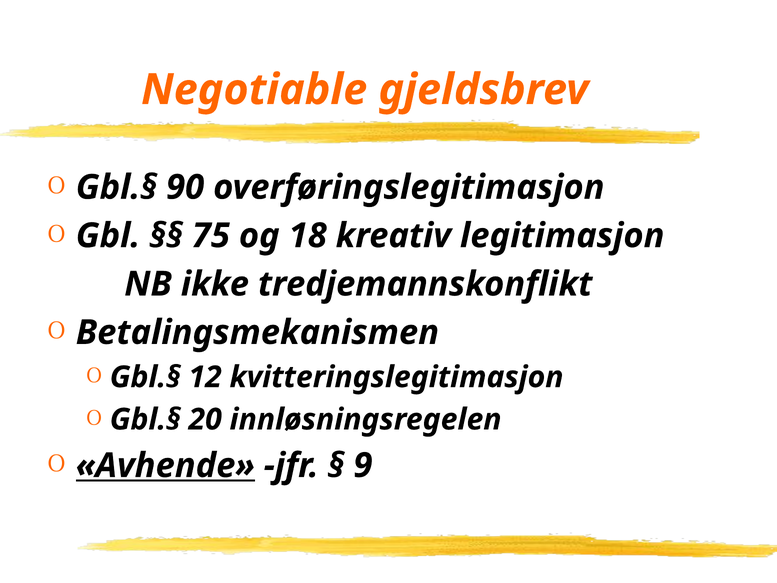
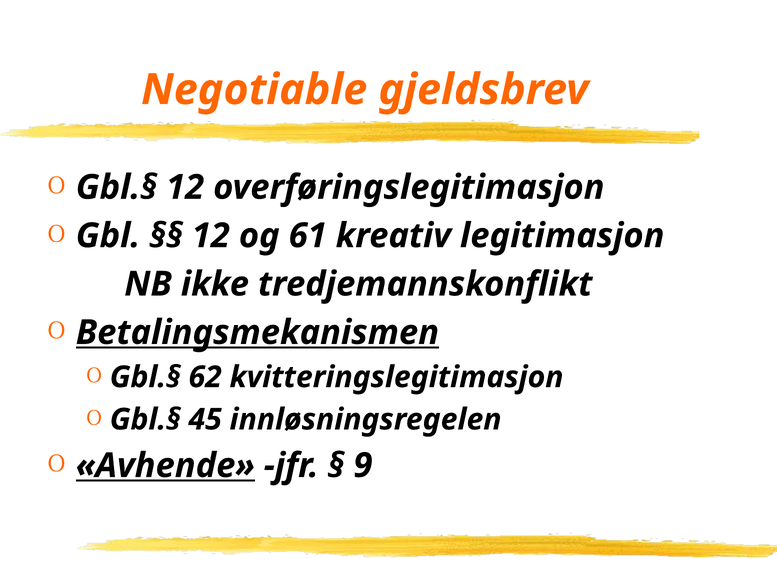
Gbl.§ 90: 90 -> 12 (185, 187)
75: 75 -> 12 (211, 236)
18: 18 -> 61 (308, 236)
Betalingsmekanismen underline: none -> present (257, 332)
12: 12 -> 62 (205, 377)
20: 20 -> 45 (205, 419)
